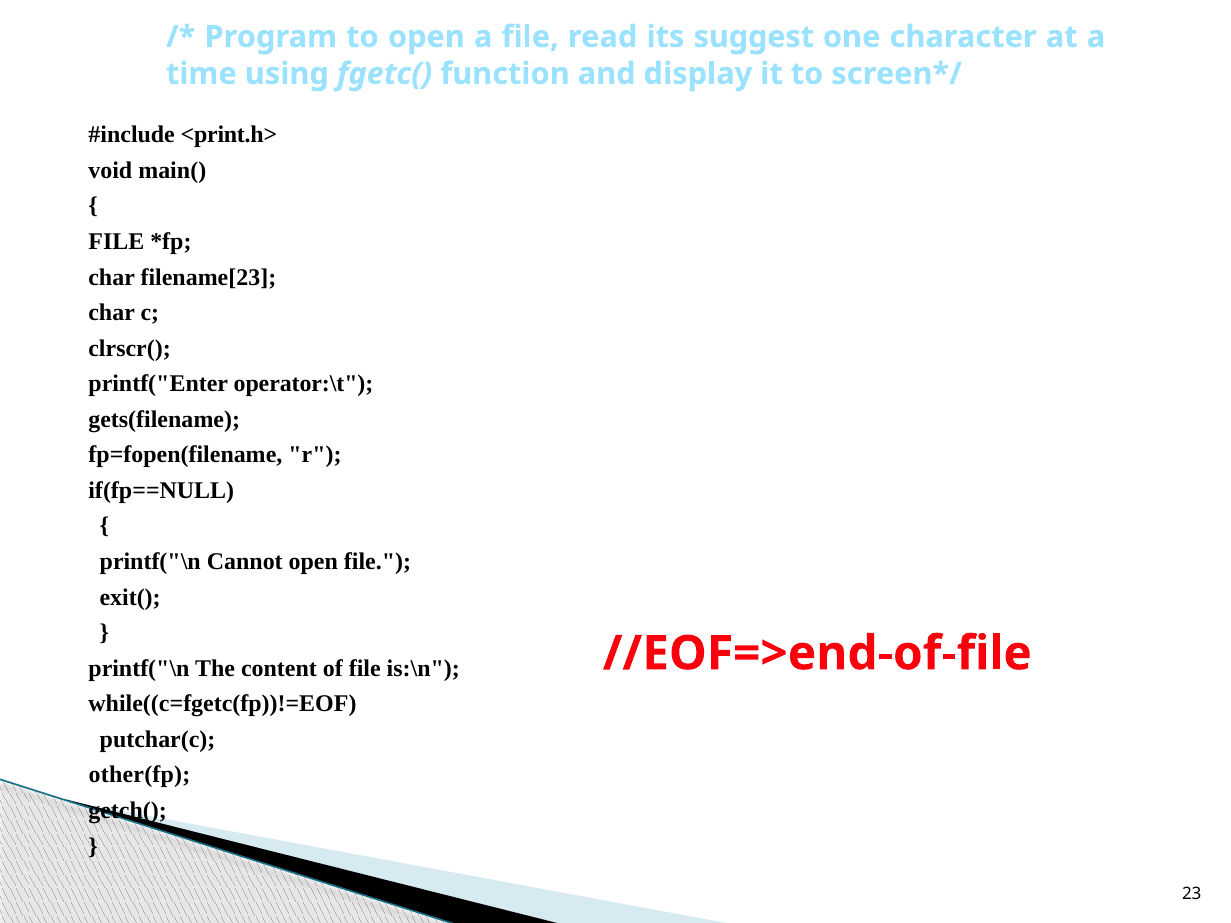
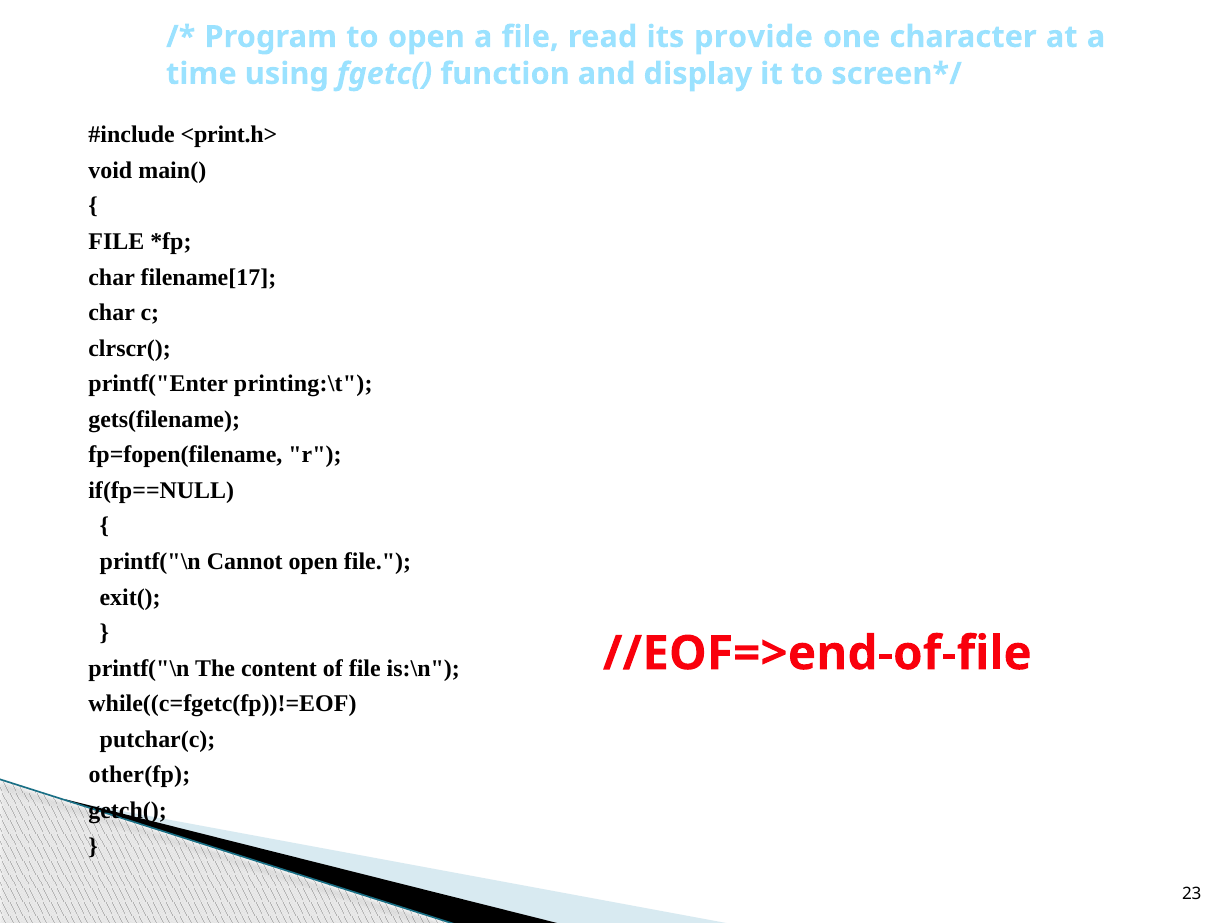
suggest: suggest -> provide (754, 37)
filename[23: filename[23 -> filename[17 (208, 277)
operator:\t: operator:\t -> printing:\t (303, 384)
